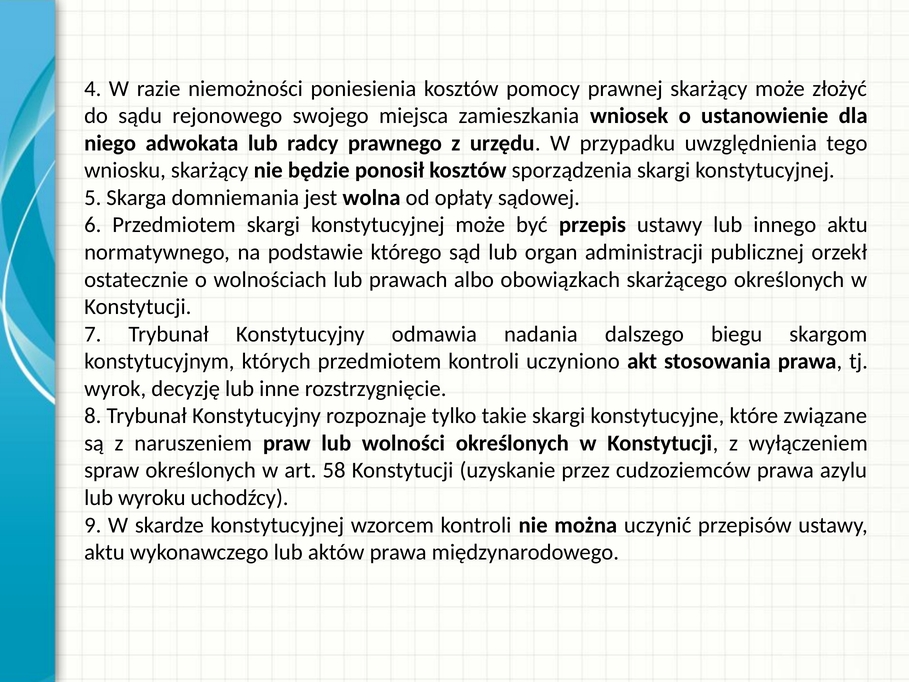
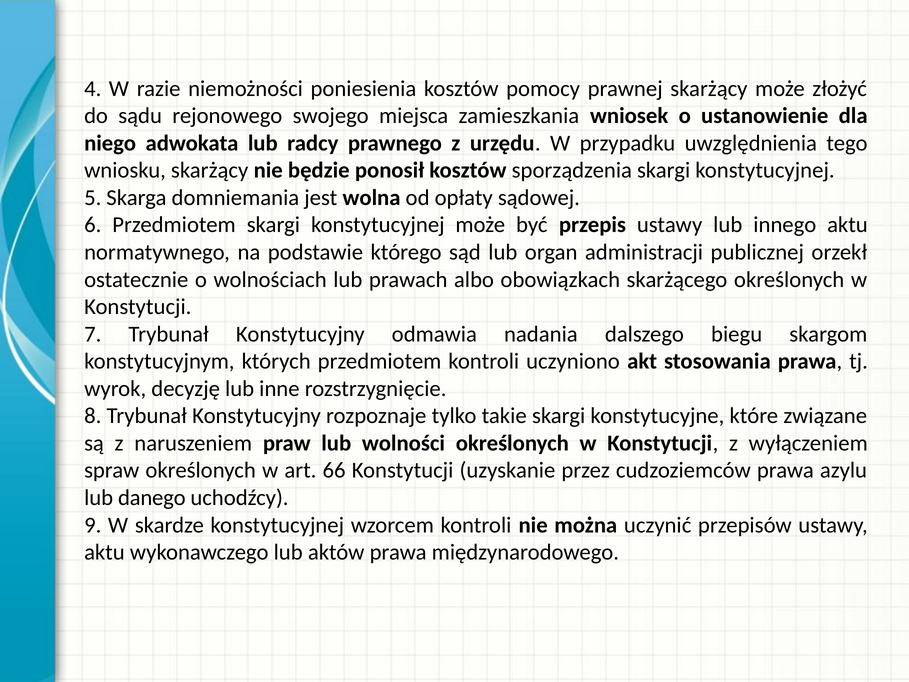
58: 58 -> 66 (334, 470)
wyroku: wyroku -> danego (152, 498)
